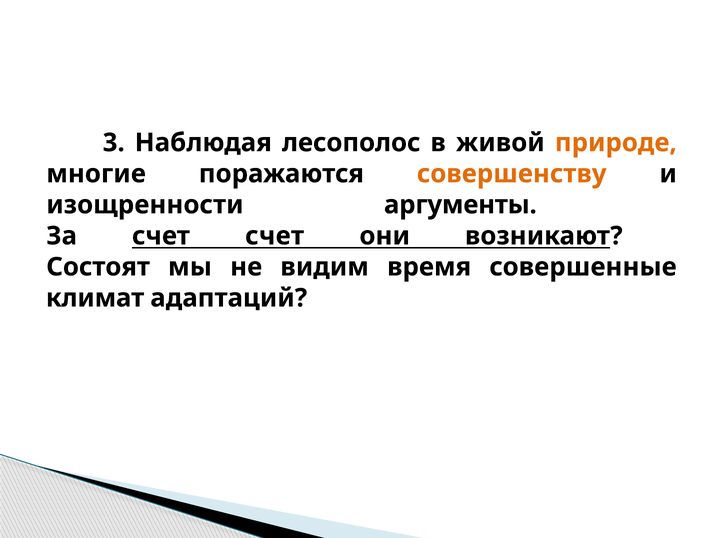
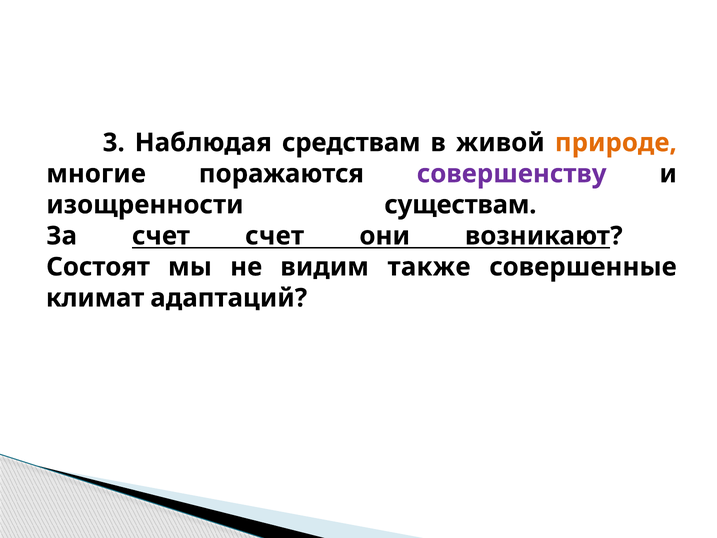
лесополос: лесополос -> средствам (351, 143)
совершенству colour: orange -> purple (512, 174)
аргументы: аргументы -> существам (460, 205)
время: время -> также (429, 267)
